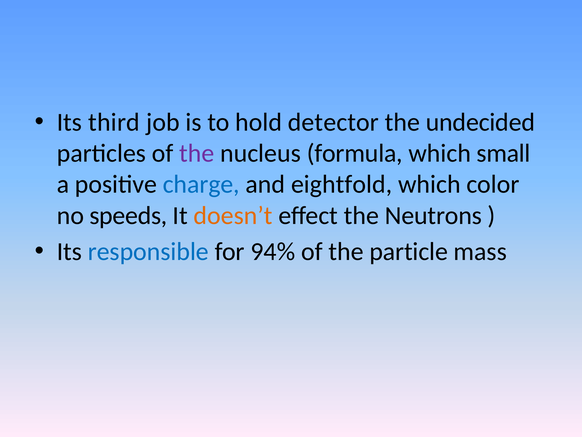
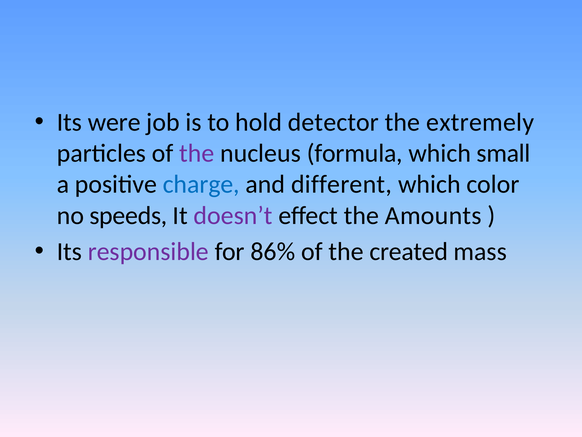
third: third -> were (114, 122)
undecided: undecided -> extremely (480, 122)
eightfold: eightfold -> different (341, 184)
doesn’t colour: orange -> purple (233, 215)
Neutrons: Neutrons -> Amounts (433, 215)
responsible colour: blue -> purple (148, 251)
94%: 94% -> 86% (273, 251)
particle: particle -> created (409, 251)
